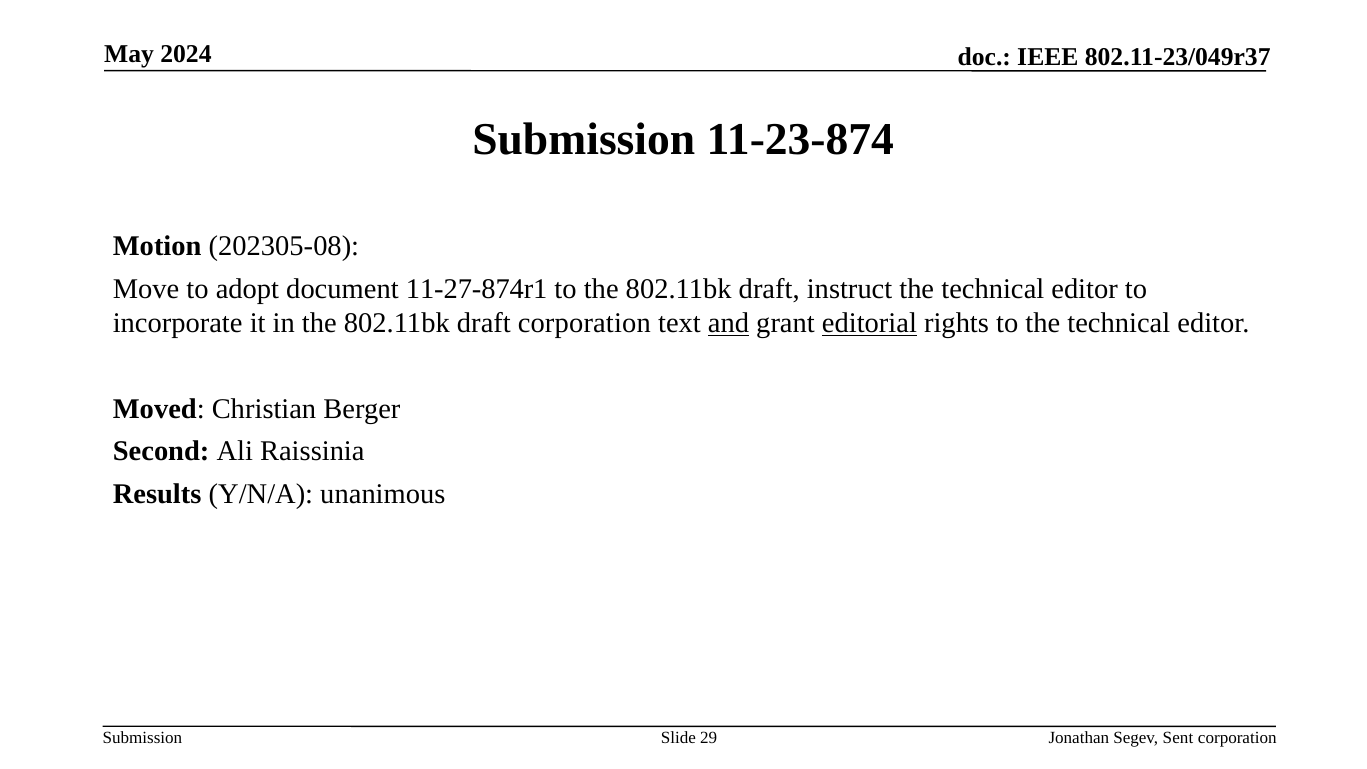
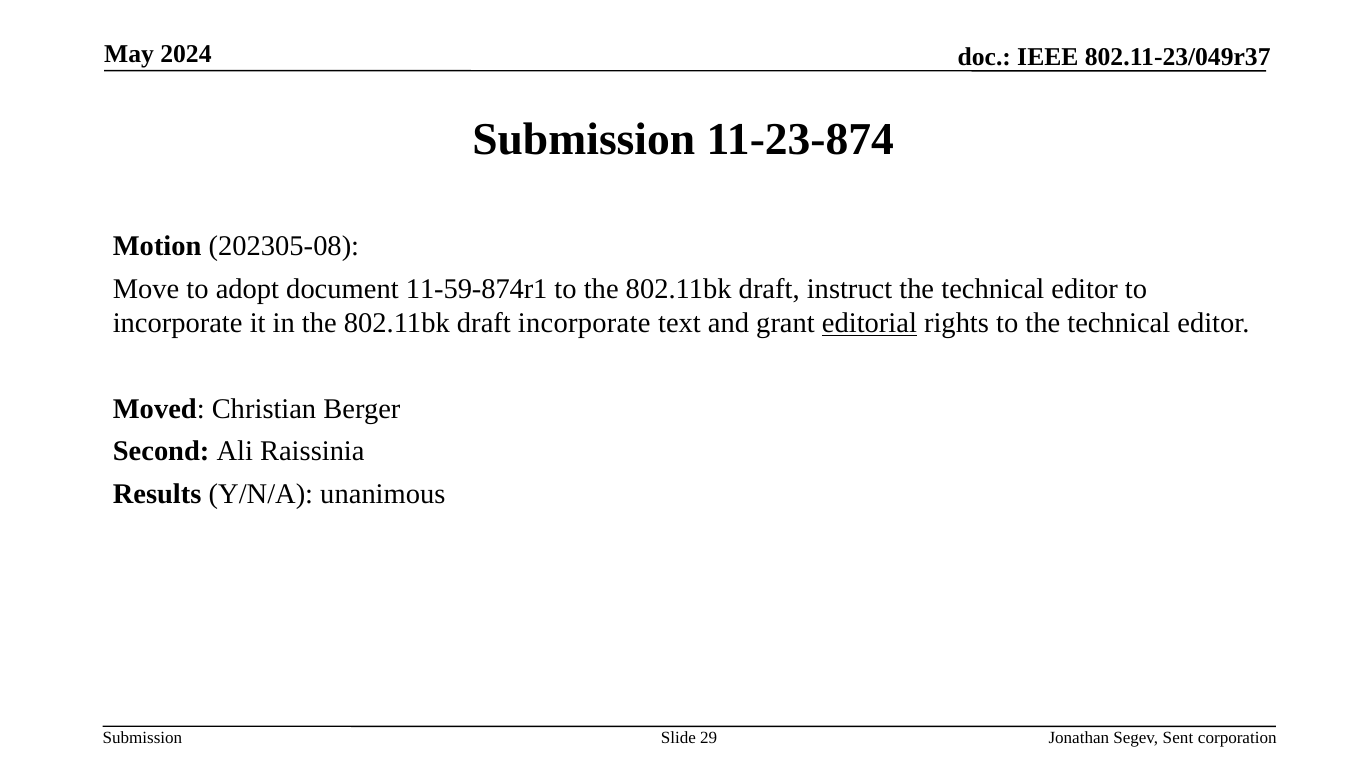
11-27-874r1: 11-27-874r1 -> 11-59-874r1 (477, 289)
draft corporation: corporation -> incorporate (584, 323)
and underline: present -> none (728, 323)
